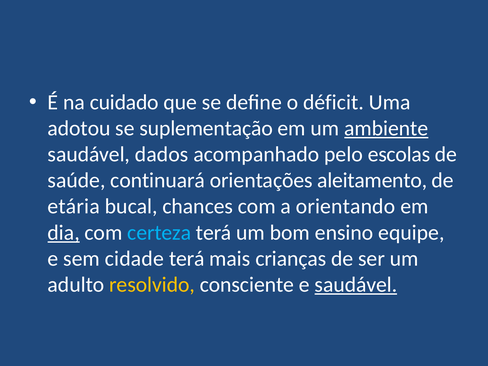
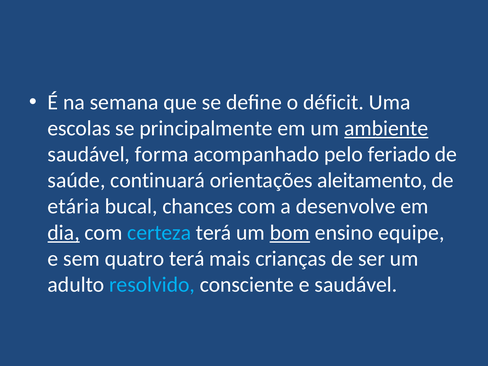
cuidado: cuidado -> semana (124, 102)
adotou: adotou -> escolas (79, 128)
suplementação: suplementação -> principalmente (206, 128)
dados: dados -> forma (162, 154)
escolas: escolas -> feriado (399, 154)
orientando: orientando -> desenvolve (346, 207)
bom underline: none -> present (290, 233)
cidade: cidade -> quatro (134, 259)
resolvido colour: yellow -> light blue (152, 285)
saudável underline: present -> none (356, 285)
